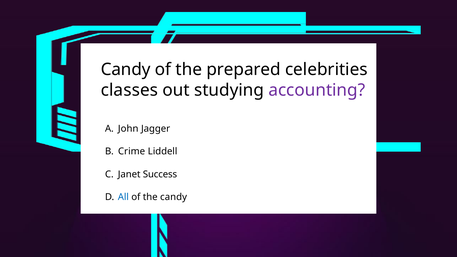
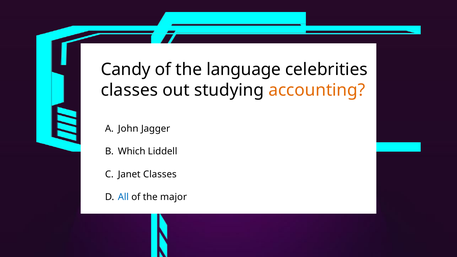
prepared: prepared -> language (244, 70)
accounting colour: purple -> orange (317, 90)
Crime: Crime -> Which (132, 151)
Janet Success: Success -> Classes (160, 174)
the candy: candy -> major (174, 197)
